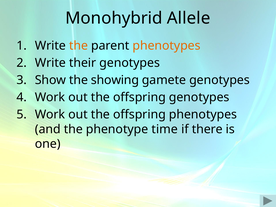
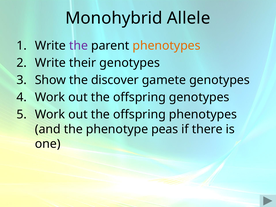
the colour: orange -> purple (78, 46)
showing: showing -> discover (115, 80)
time: time -> peas (165, 129)
